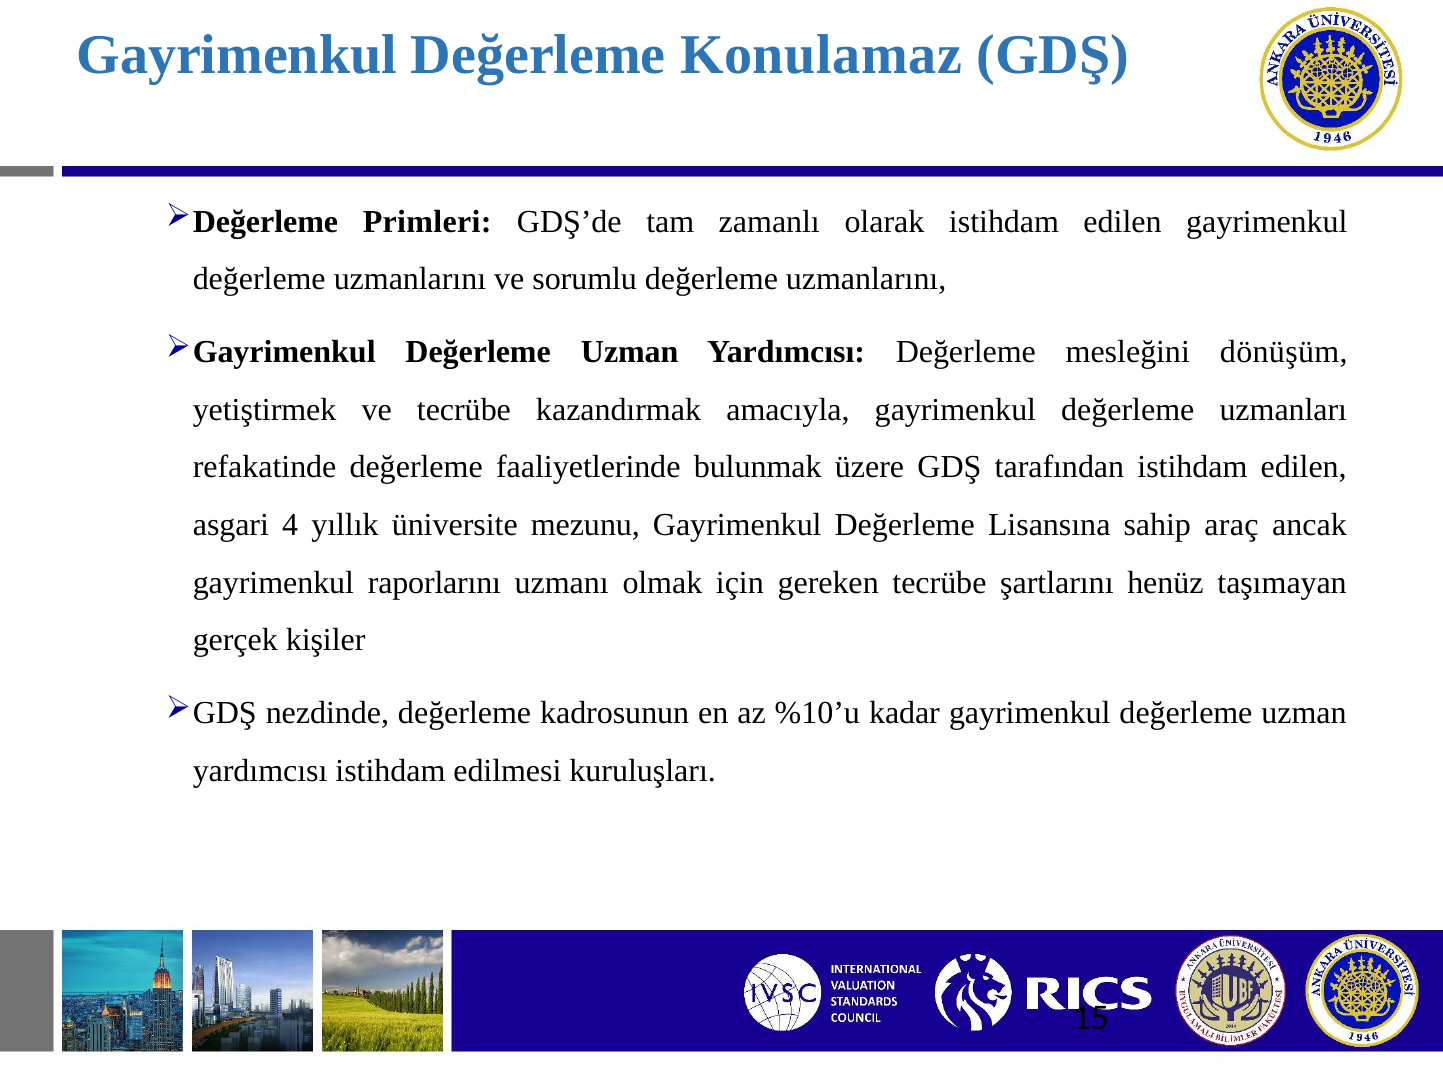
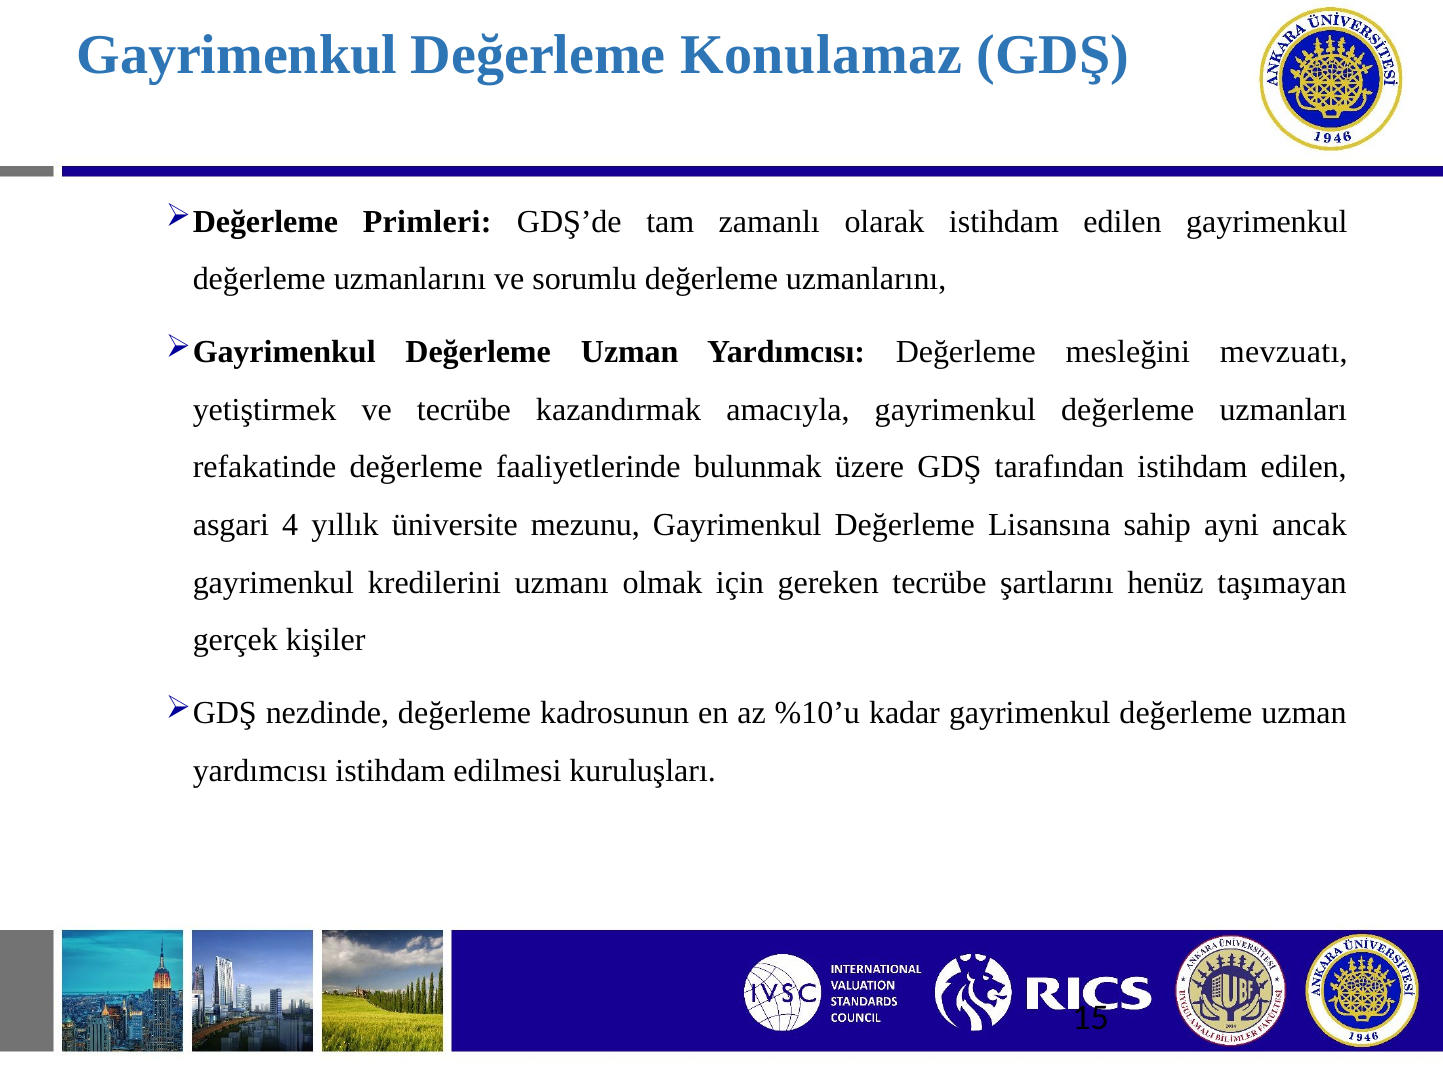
dönüşüm: dönüşüm -> mevzuatı (1284, 352)
araç: araç -> ayni (1232, 525)
raporlarını: raporlarını -> kredilerini (434, 583)
